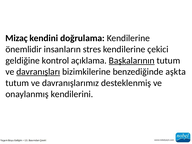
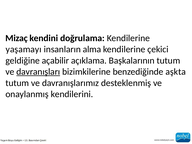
önemlidir: önemlidir -> yaşamayı (24, 49)
stres: stres -> alma (92, 49)
kontrol: kontrol -> açabilir (55, 61)
Başkalarının underline: present -> none (132, 61)
